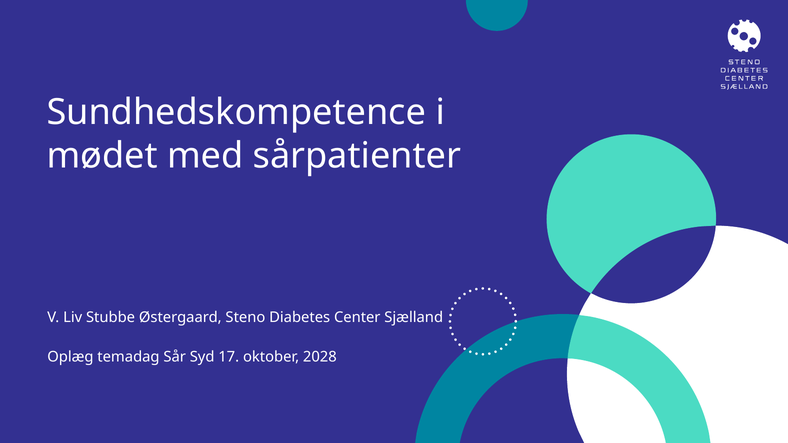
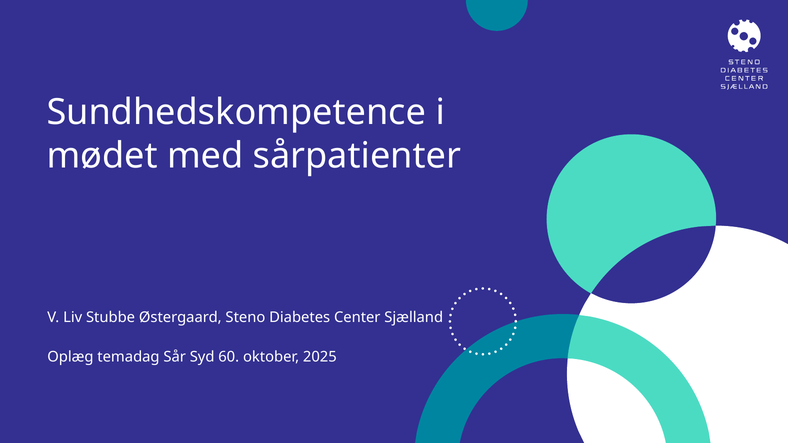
17: 17 -> 60 (229, 357)
2028: 2028 -> 2025 (320, 357)
